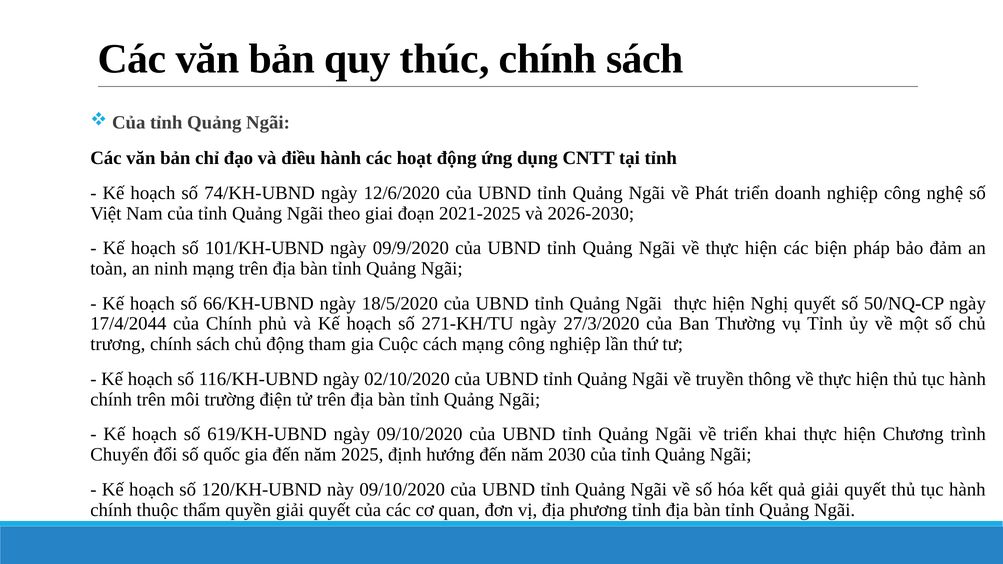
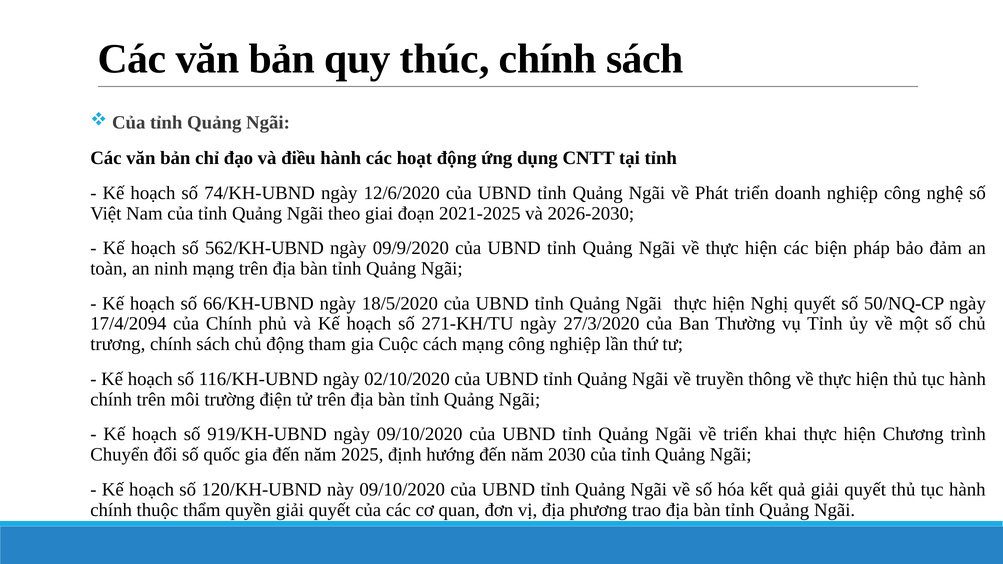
101/KH-UBND: 101/KH-UBND -> 562/KH-UBND (264, 248)
17/4/2044: 17/4/2044 -> 17/4/2094 (128, 324)
619/KH-UBND: 619/KH-UBND -> 919/KH-UBND (267, 434)
phương tỉnh: tỉnh -> trao (647, 510)
